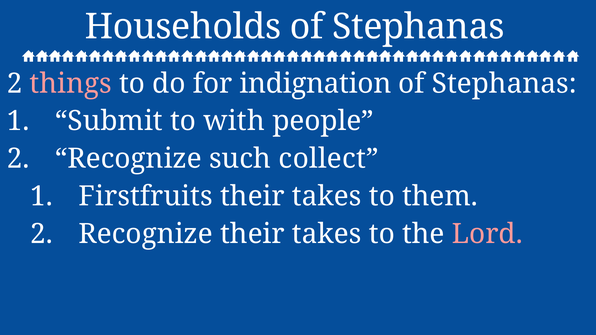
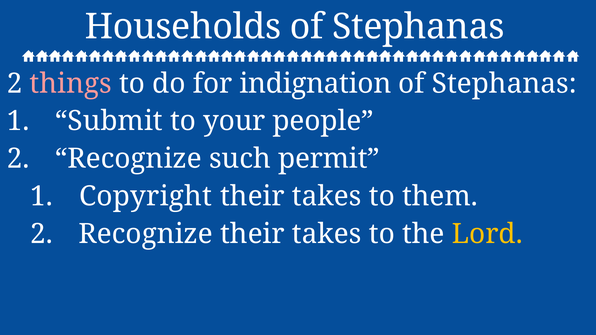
with: with -> your (234, 121)
collect: collect -> permit (329, 159)
Firstfruits: Firstfruits -> Copyright (146, 196)
Lord colour: pink -> yellow (487, 234)
